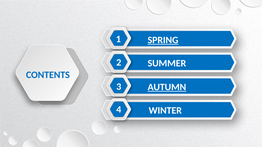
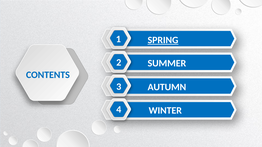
AUTUMN underline: present -> none (167, 87)
